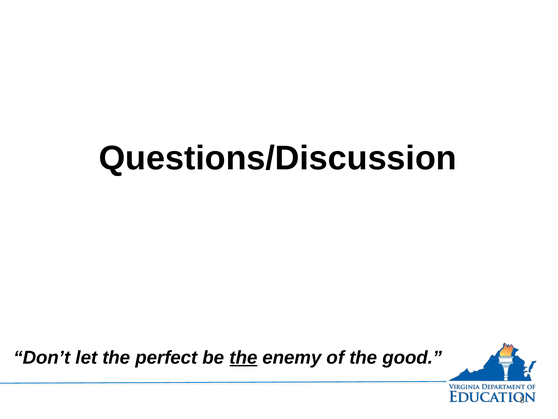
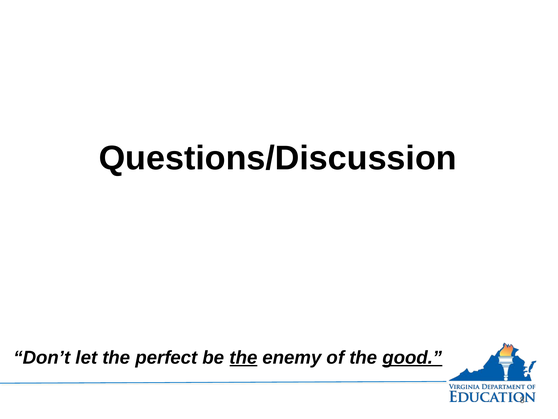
good underline: none -> present (412, 357)
